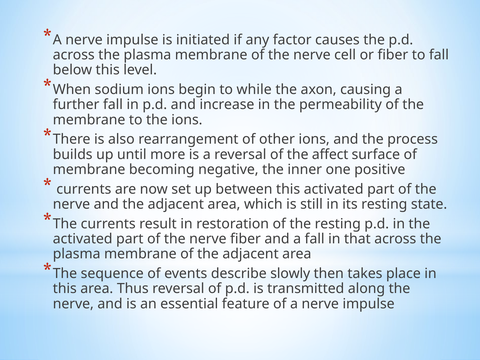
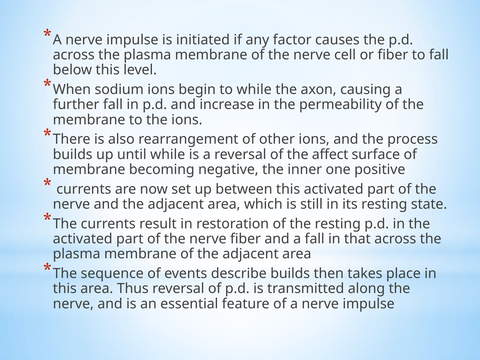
until more: more -> while (168, 154)
describe slowly: slowly -> builds (290, 274)
